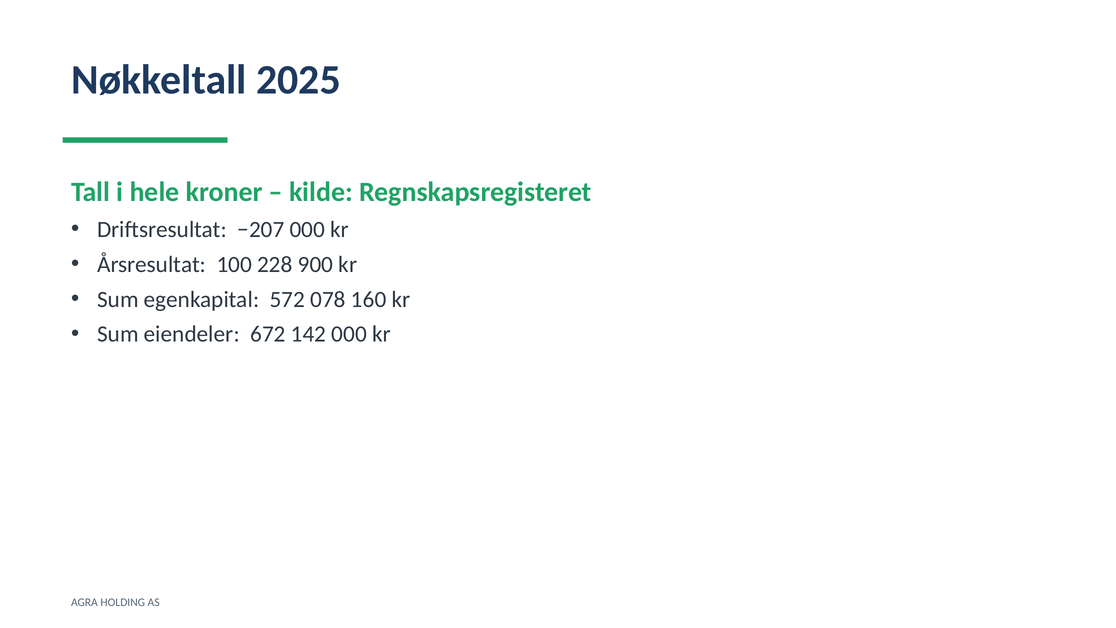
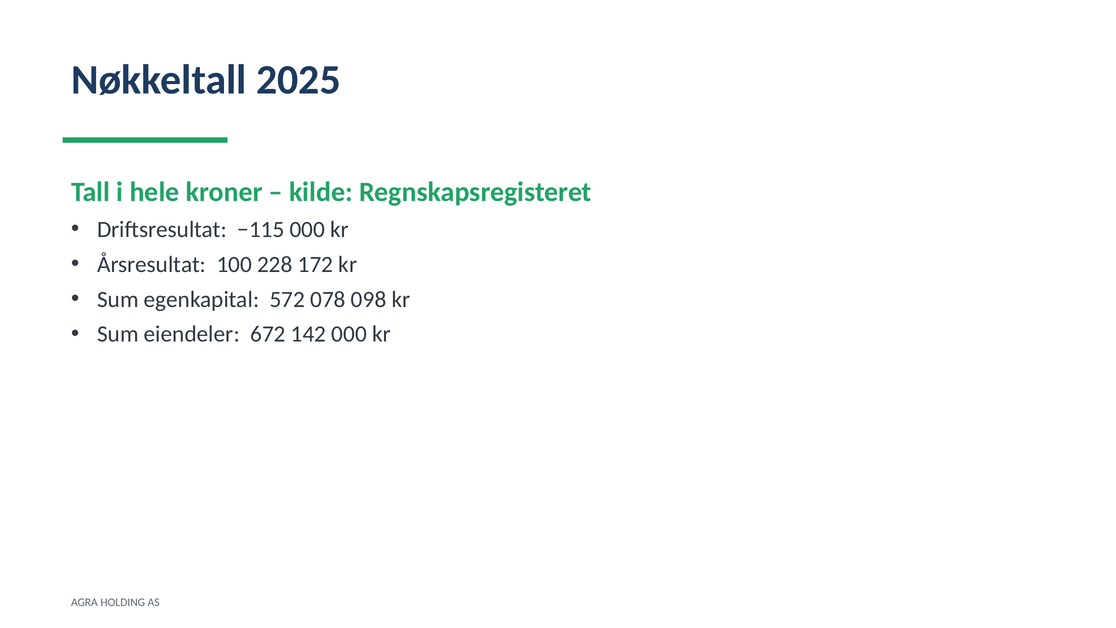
−207: −207 -> −115 (261, 229)
900: 900 -> 172 (315, 264)
160: 160 -> 098 (369, 299)
